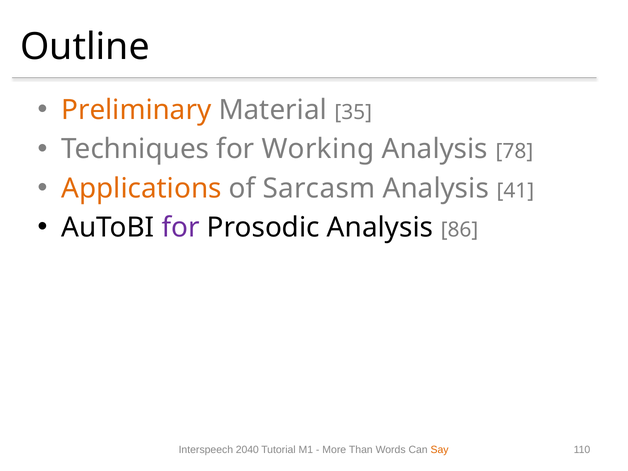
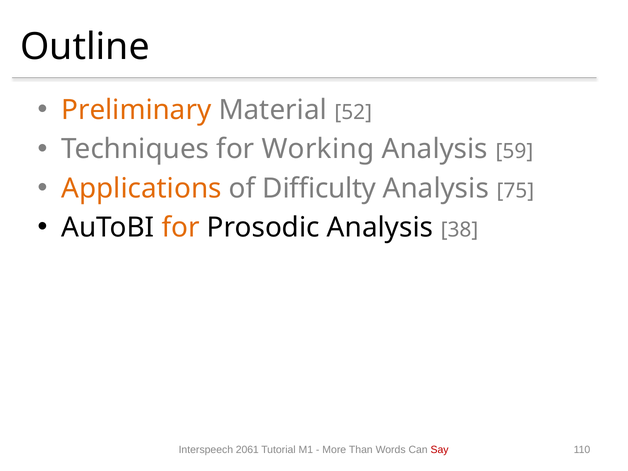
35: 35 -> 52 (353, 112)
78: 78 -> 59 (514, 152)
Sarcasm: Sarcasm -> Difficulty (319, 188)
41: 41 -> 75 (515, 191)
for colour: purple -> orange (181, 227)
86: 86 -> 38 (459, 230)
2040: 2040 -> 2061 (247, 450)
Say colour: orange -> red (440, 450)
